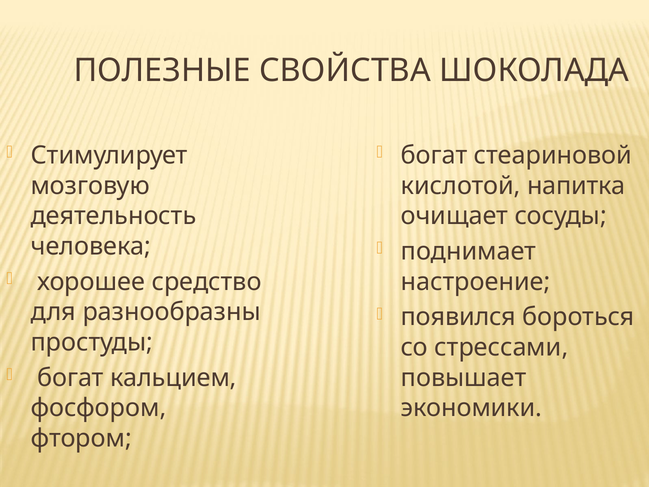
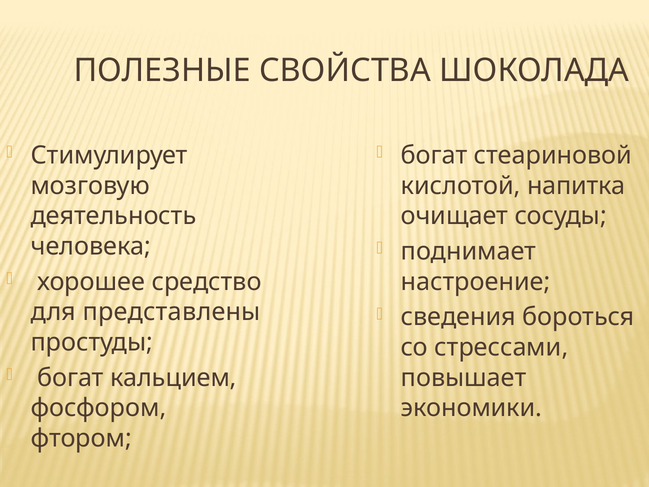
разнообразны: разнообразны -> представлены (172, 312)
появился: появился -> сведения (458, 317)
